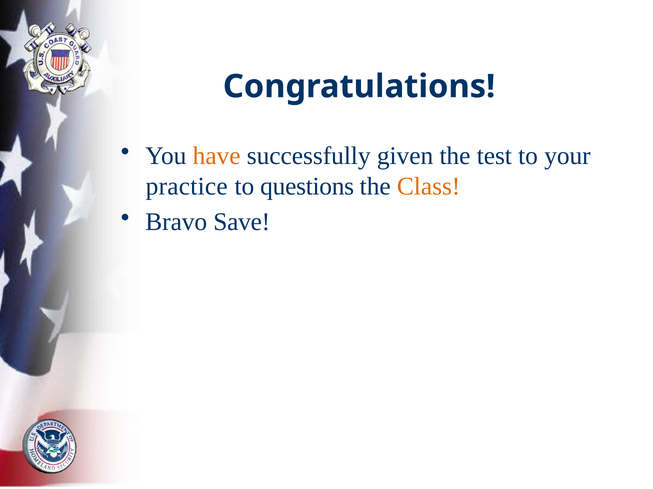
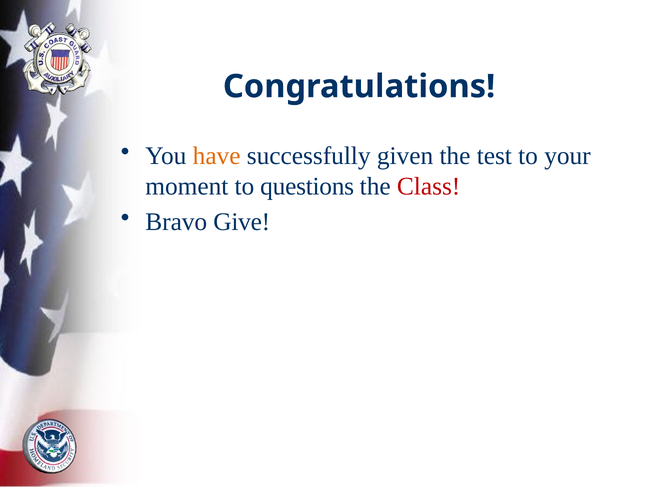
practice: practice -> moment (187, 187)
Class colour: orange -> red (429, 187)
Save: Save -> Give (242, 222)
